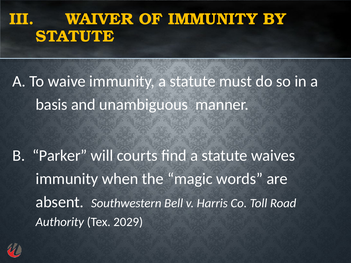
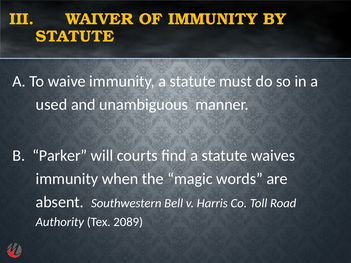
basis: basis -> used (51, 105)
2029: 2029 -> 2089 (128, 222)
